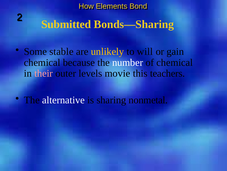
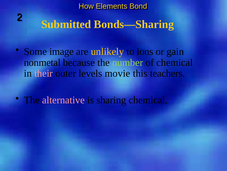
stable: stable -> image (62, 51)
will: will -> ions (145, 51)
chemical: chemical -> nonmetal (42, 62)
number colour: white -> light green (128, 62)
alternative colour: white -> pink (63, 100)
sharing nonmetal: nonmetal -> chemical (148, 100)
